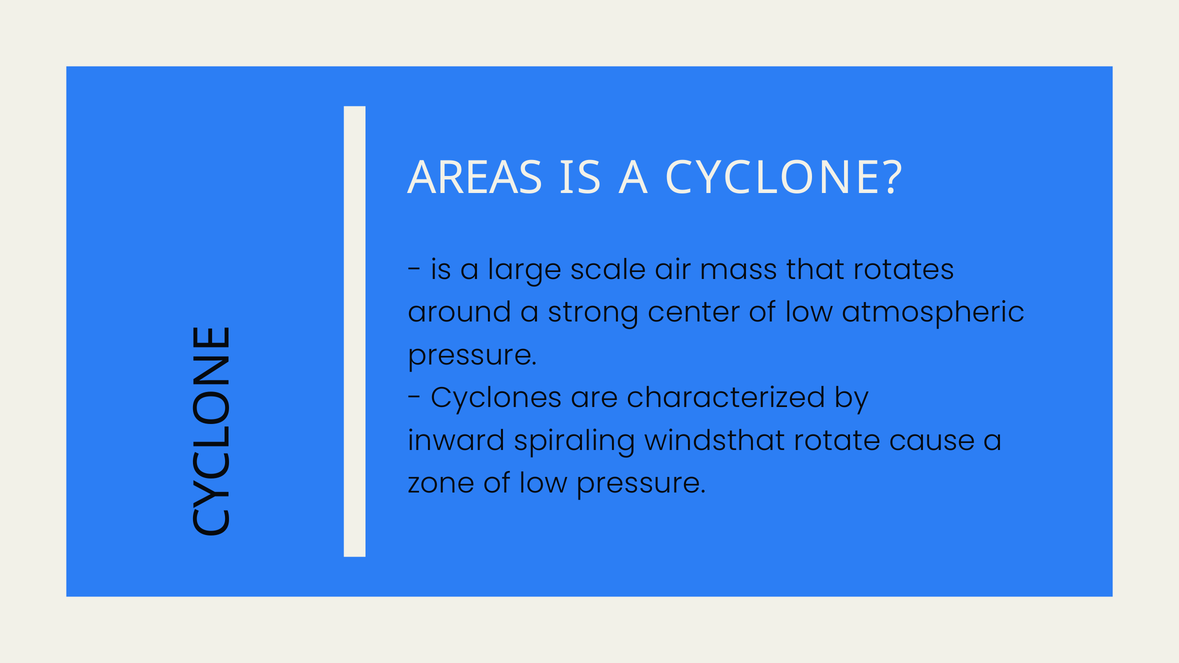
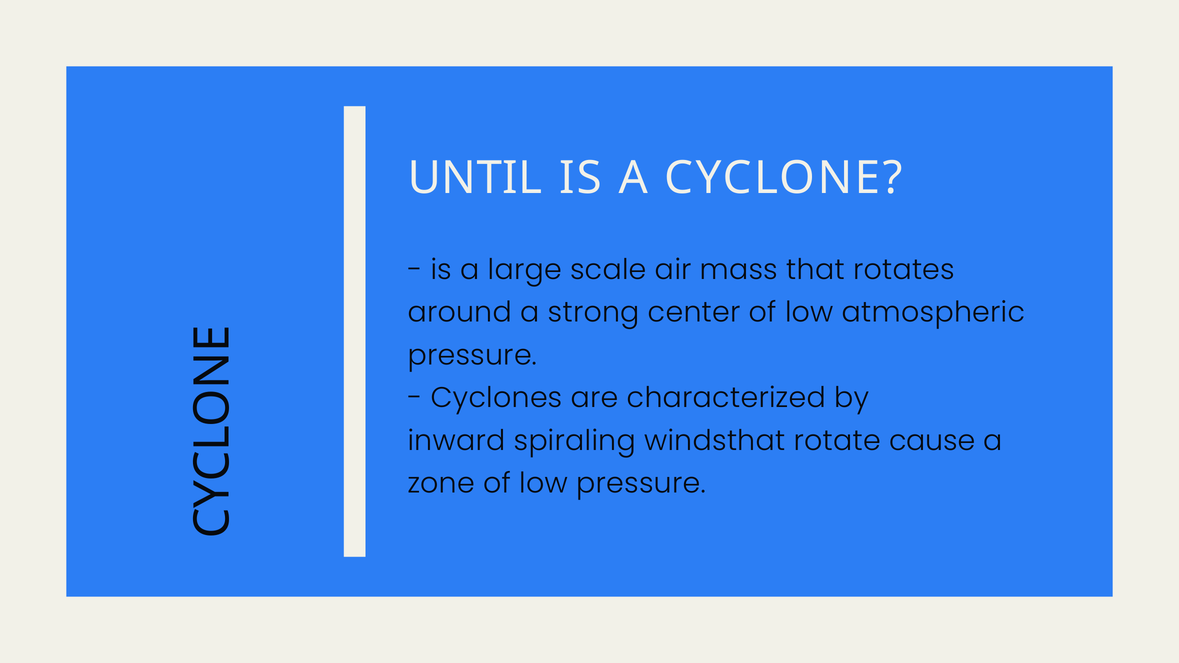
AREAS: AREAS -> UNTIL (475, 178)
